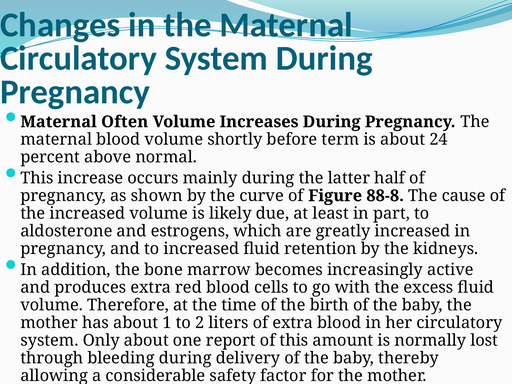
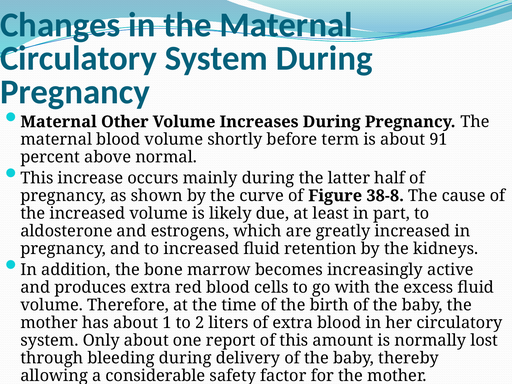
Often: Often -> Other (125, 122)
24: 24 -> 91 (439, 139)
88-8: 88-8 -> 38-8 (385, 196)
